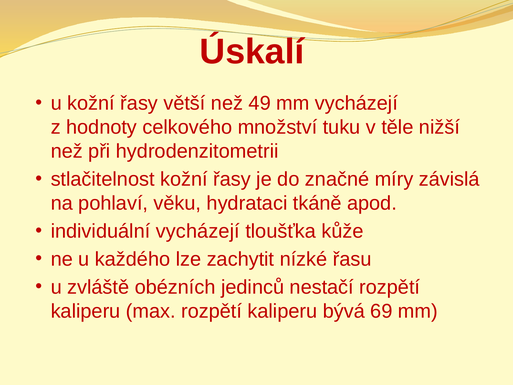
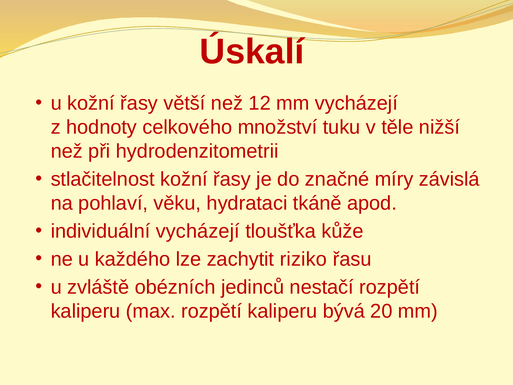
49: 49 -> 12 (260, 103)
nízké: nízké -> riziko (303, 259)
69: 69 -> 20 (381, 311)
